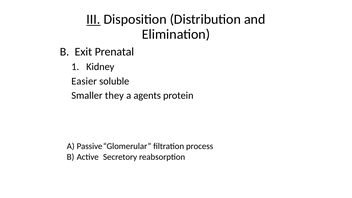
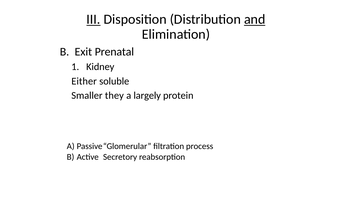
and underline: none -> present (255, 19)
Easier: Easier -> Either (84, 81)
agents: agents -> largely (147, 95)
